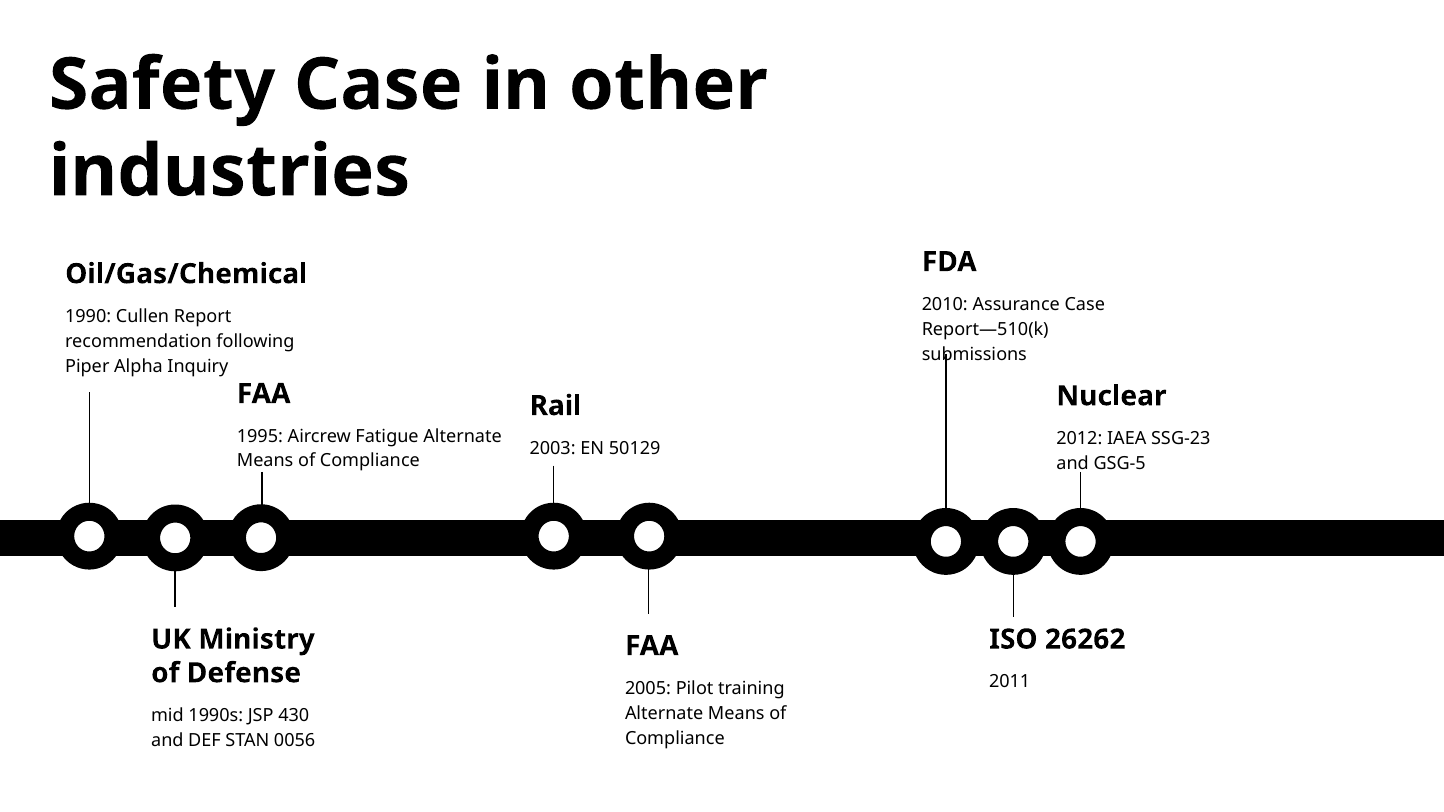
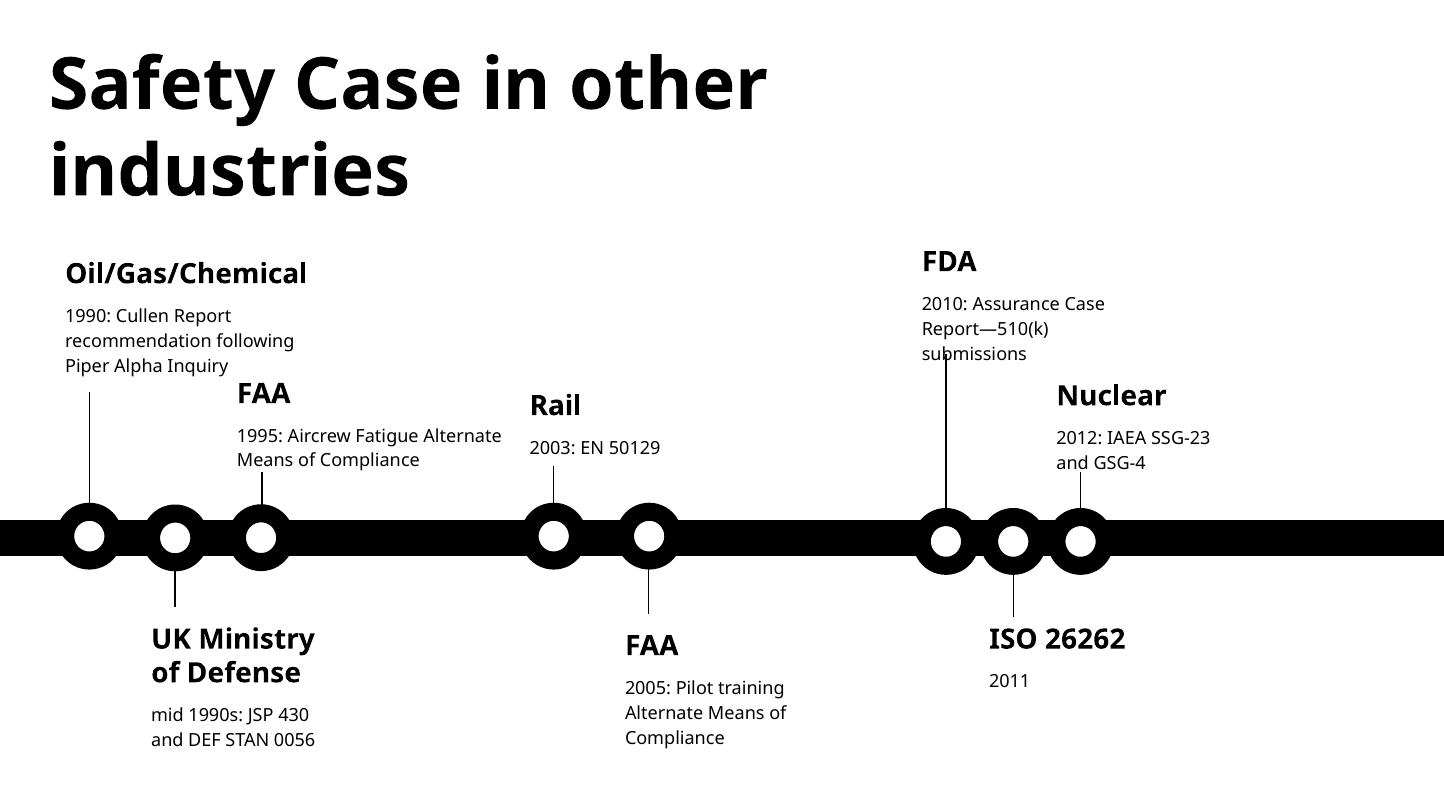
GSG-5: GSG-5 -> GSG-4 (1120, 463)
